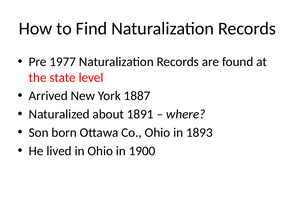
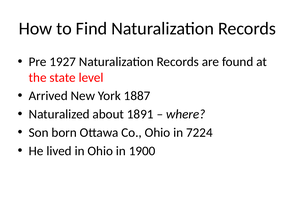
1977: 1977 -> 1927 (63, 62)
1893: 1893 -> 7224 (199, 133)
